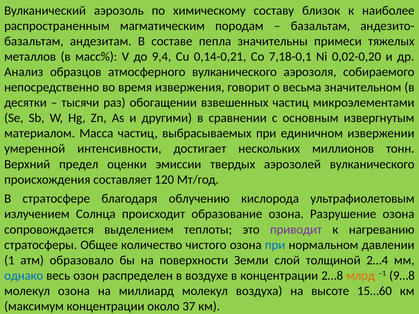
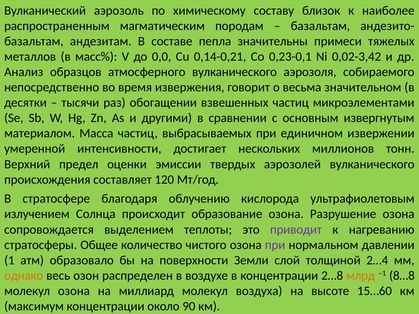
9,4: 9,4 -> 0,0 (162, 57)
7,18-0,1: 7,18-0,1 -> 0,23-0,1 (290, 57)
0,02-0,20: 0,02-0,20 -> 0,02-3,42 (357, 57)
при colour: blue -> purple (275, 245)
однако colour: blue -> orange (24, 276)
9…8: 9…8 -> 8…8 (402, 276)
37: 37 -> 90 (189, 306)
